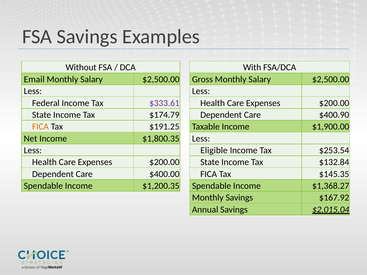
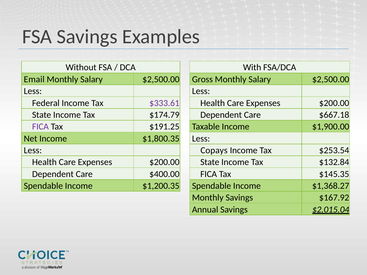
$400.90: $400.90 -> $667.18 (334, 115)
FICA colour: orange -> purple (40, 127)
Eligible: Eligible -> Copays (214, 150)
